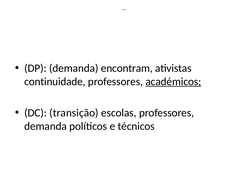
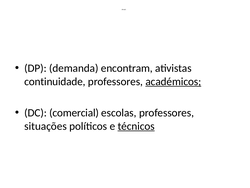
transição: transição -> comercial (74, 112)
demanda: demanda -> situações (46, 126)
técnicos underline: none -> present (136, 126)
